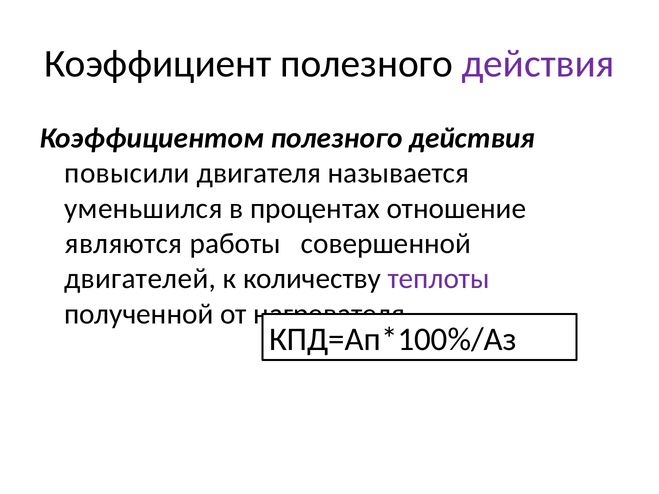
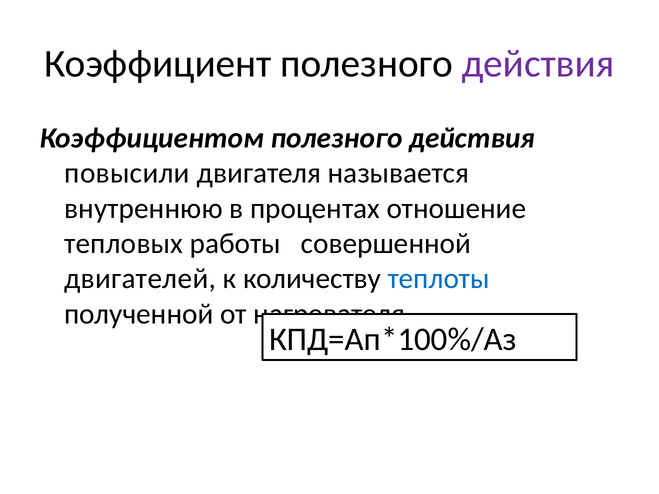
уменьшился: уменьшился -> внутреннюю (144, 209)
являются: являются -> тепловых (124, 244)
теплоты colour: purple -> blue (439, 279)
